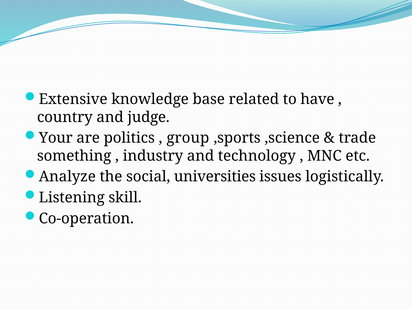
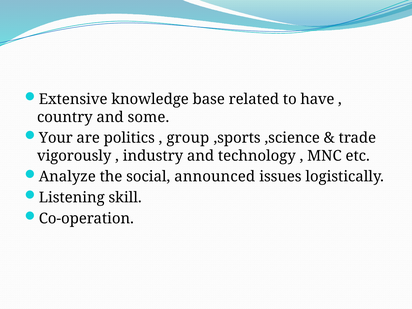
judge: judge -> some (148, 117)
something: something -> vigorously (74, 156)
universities: universities -> announced (215, 177)
